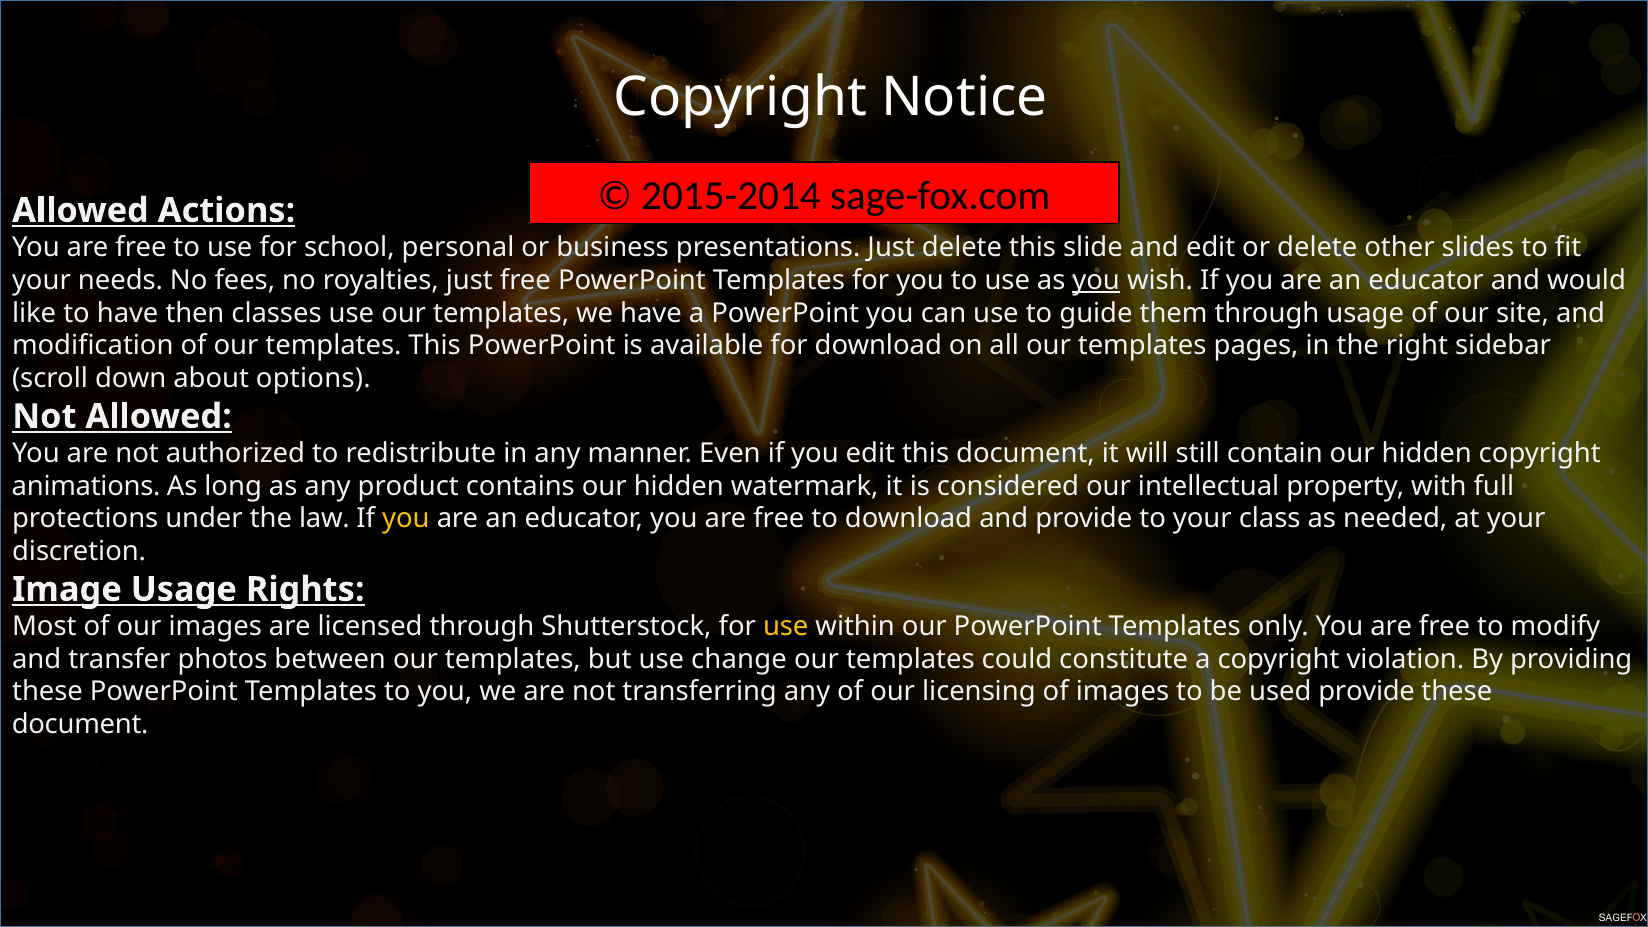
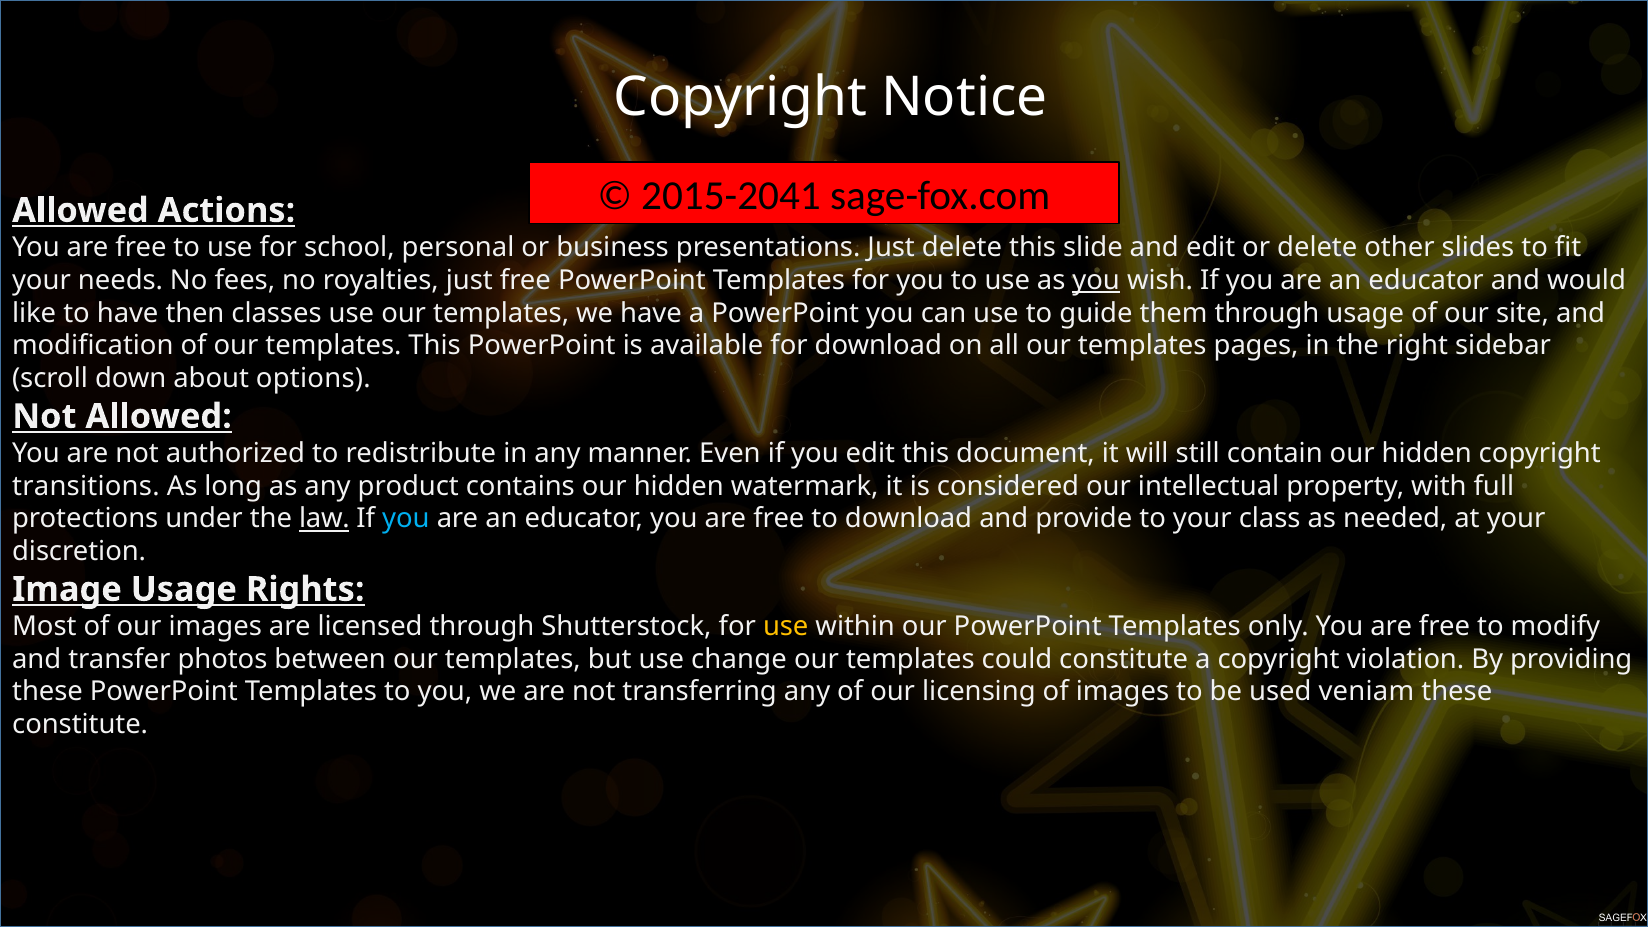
2015-2014: 2015-2014 -> 2015-2041 (731, 196)
animations: animations -> transitions (86, 486)
law underline: none -> present (324, 519)
you colour: yellow -> light blue (406, 519)
used provide: provide -> veniam (1366, 692)
document: document -> constitute (80, 725)
